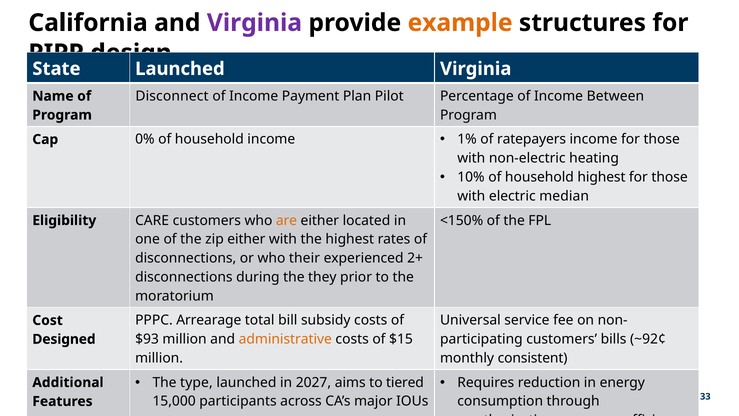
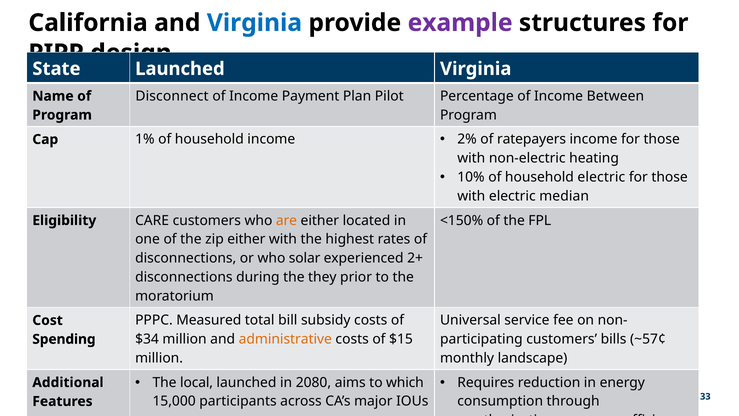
Virginia colour: purple -> blue (254, 23)
example colour: orange -> purple (460, 23)
0%: 0% -> 1% (145, 139)
1%: 1% -> 2% (467, 139)
household highest: highest -> electric (601, 177)
their: their -> solar (305, 258)
Arrearage: Arrearage -> Measured (209, 320)
$93: $93 -> $34 (147, 339)
~92¢: ~92¢ -> ~57¢ (648, 339)
Designed: Designed -> Spending (64, 339)
consistent: consistent -> landscape (532, 358)
type: type -> local (197, 382)
2027: 2027 -> 2080 (313, 382)
tiered: tiered -> which (405, 382)
